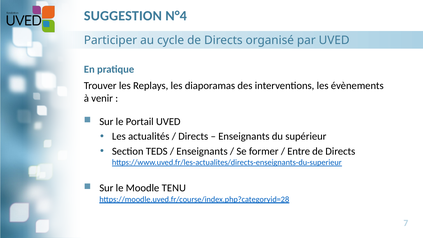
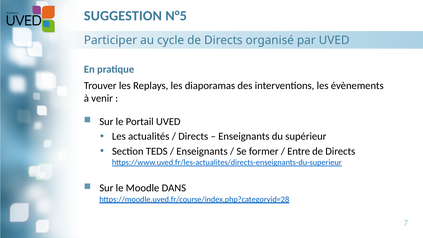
N°4: N°4 -> N°5 (176, 16)
TENU: TENU -> DANS (174, 188)
